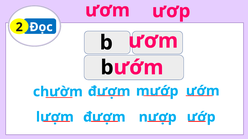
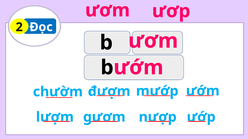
đượm: đượm -> gươm (104, 117)
